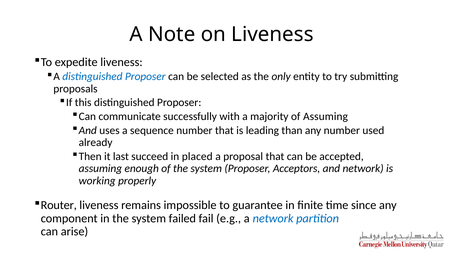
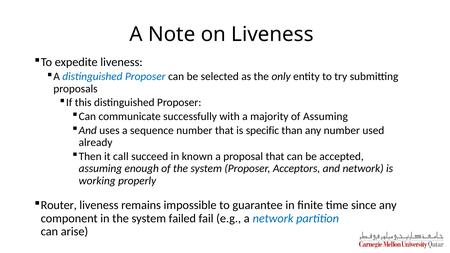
leading: leading -> specific (262, 130)
last: last -> call (121, 156)
placed: placed -> known (197, 156)
